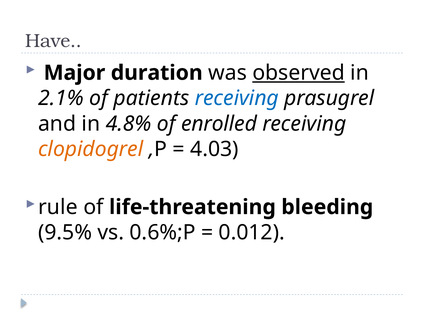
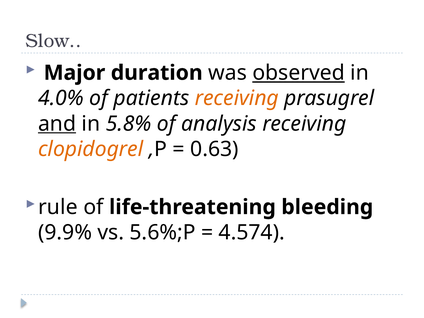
Have: Have -> Slow (53, 41)
2.1%: 2.1% -> 4.0% (61, 98)
receiving colour: blue -> orange (237, 98)
and underline: none -> present (57, 124)
4.8%: 4.8% -> 5.8% (129, 124)
enrolled: enrolled -> analysis (219, 124)
4.03: 4.03 -> 0.63 (214, 149)
9.5%: 9.5% -> 9.9% (65, 233)
0.6%;P: 0.6%;P -> 5.6%;P (163, 233)
0.012: 0.012 -> 4.574 (252, 233)
